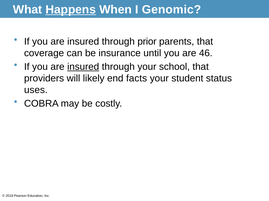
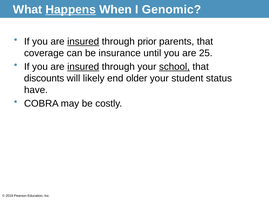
insured underline: none -> present (83, 42)
46: 46 -> 25 (206, 53)
school underline: none -> present (174, 67)
providers: providers -> discounts (44, 79)
facts: facts -> older (137, 79)
uses: uses -> have (36, 90)
